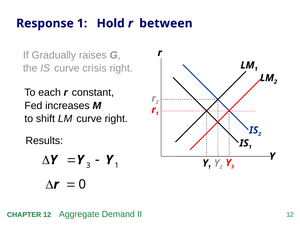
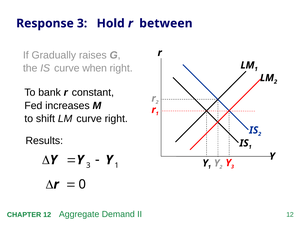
Response 1: 1 -> 3 (82, 23)
crisis: crisis -> when (95, 68)
each: each -> bank (50, 92)
